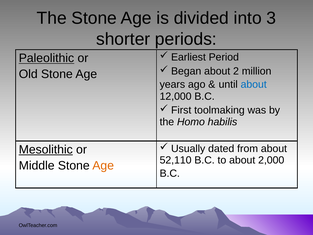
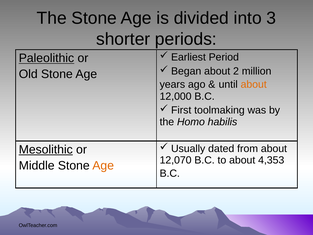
about colour: blue -> orange (254, 84)
52,110: 52,110 -> 12,070 (176, 160)
2,000: 2,000 -> 4,353 (271, 160)
